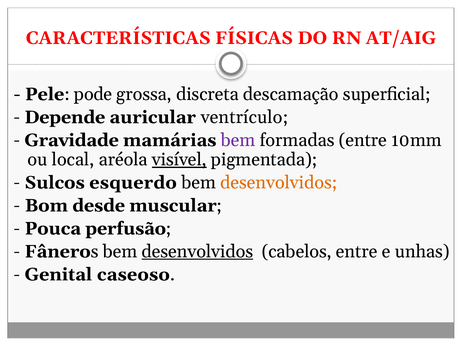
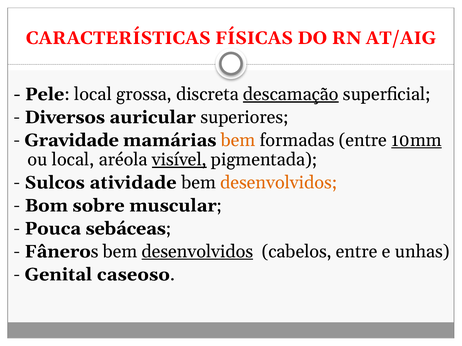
pode: pode -> local (93, 94)
descamação underline: none -> present (291, 94)
Depende: Depende -> Diversos (65, 117)
ventrículo: ventrículo -> superiores (245, 117)
bem colour: purple -> orange (238, 140)
10mm underline: none -> present (416, 140)
esquerdo: esquerdo -> atividade (133, 183)
desde: desde -> sobre (99, 206)
perfusão: perfusão -> sebáceas (126, 229)
